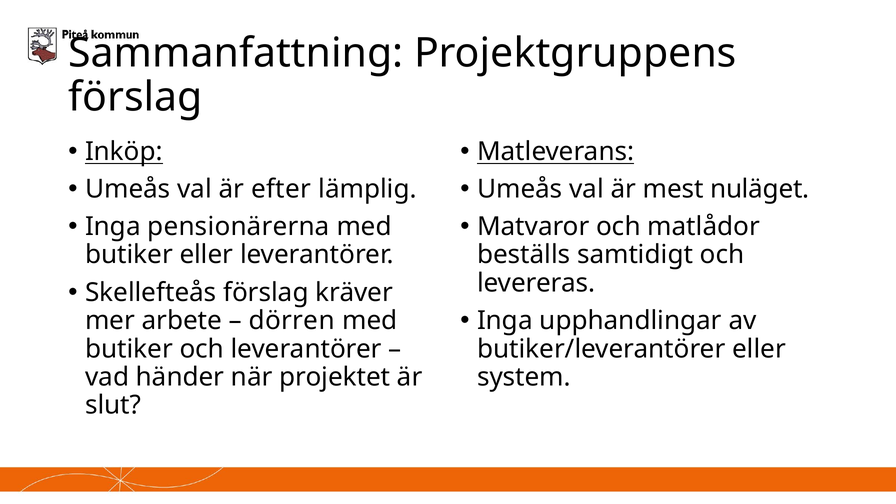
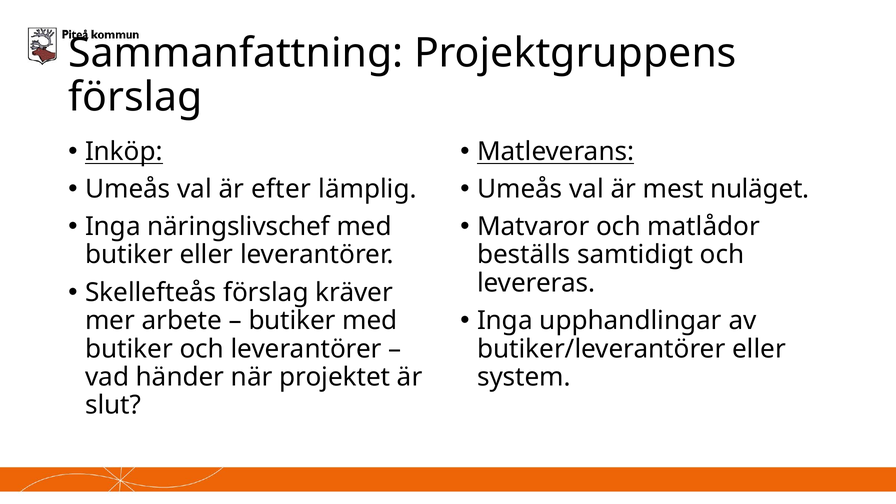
pensionärerna: pensionärerna -> näringslivschef (239, 227)
dörren: dörren -> butiker (292, 321)
